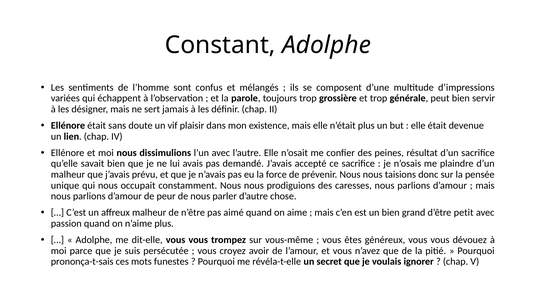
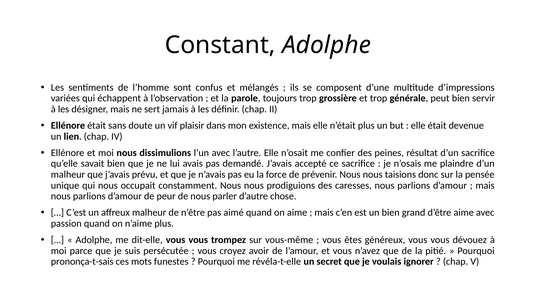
d’être petit: petit -> aime (464, 213)
